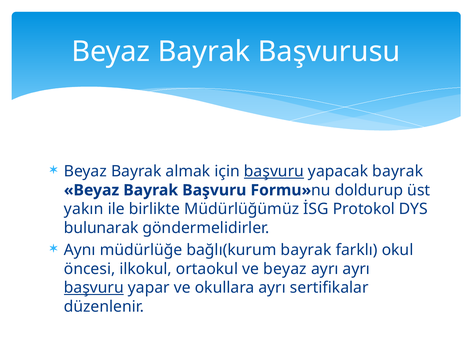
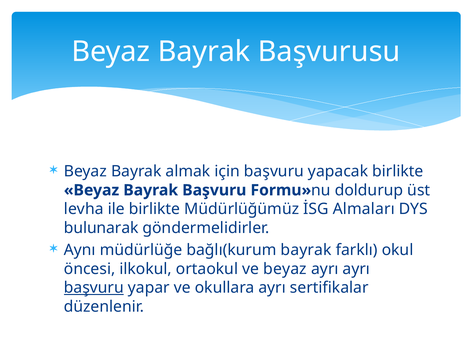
başvuru underline: present -> none (274, 171)
yapacak bayrak: bayrak -> birlikte (398, 171)
yakın: yakın -> levha (84, 209)
Protokol: Protokol -> Almaları (364, 209)
